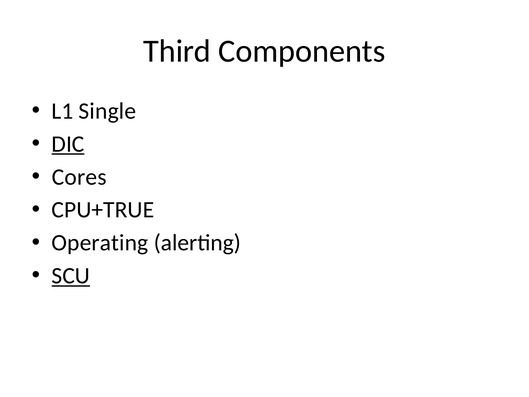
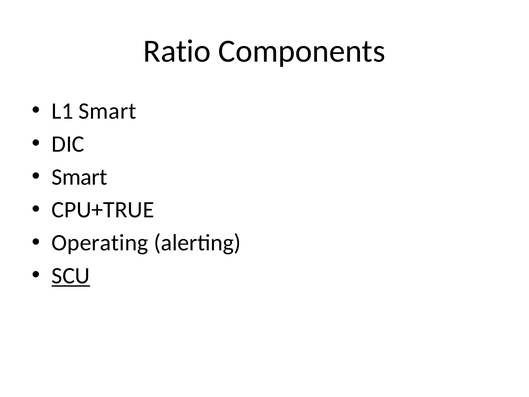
Third: Third -> Ratio (177, 51)
L1 Single: Single -> Smart (107, 111)
DIC underline: present -> none (68, 144)
Cores: Cores -> Smart (79, 177)
